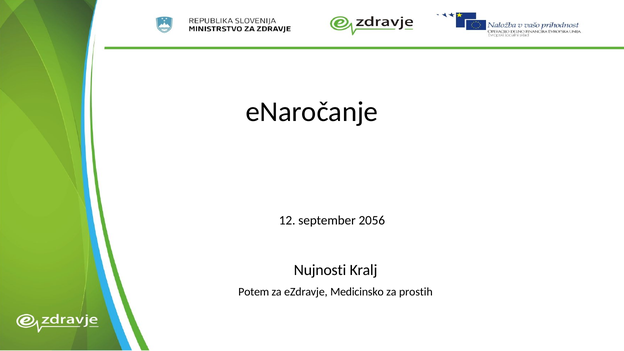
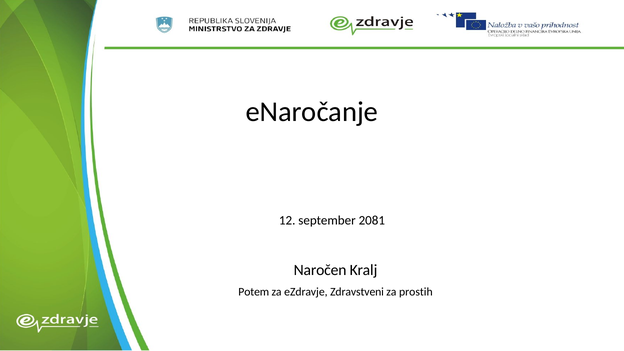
2056: 2056 -> 2081 (372, 221)
Nujnosti: Nujnosti -> Naročen (320, 270)
Medicinsko: Medicinsko -> Zdravstveni (357, 292)
